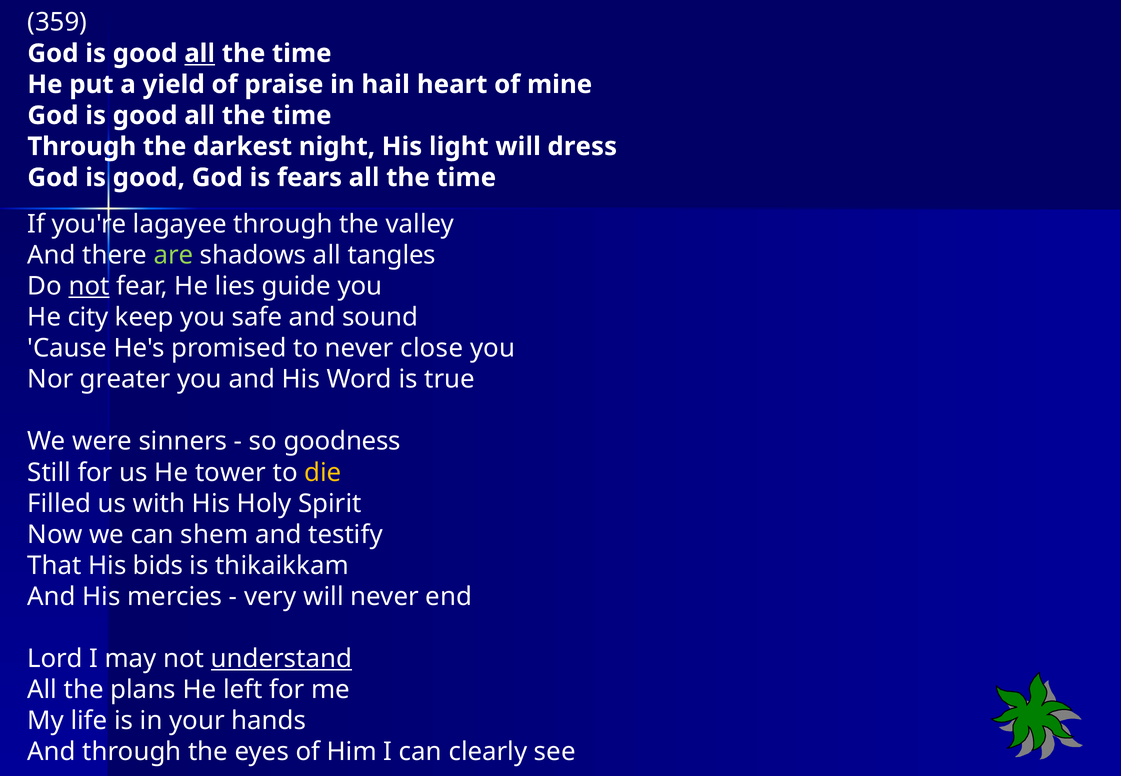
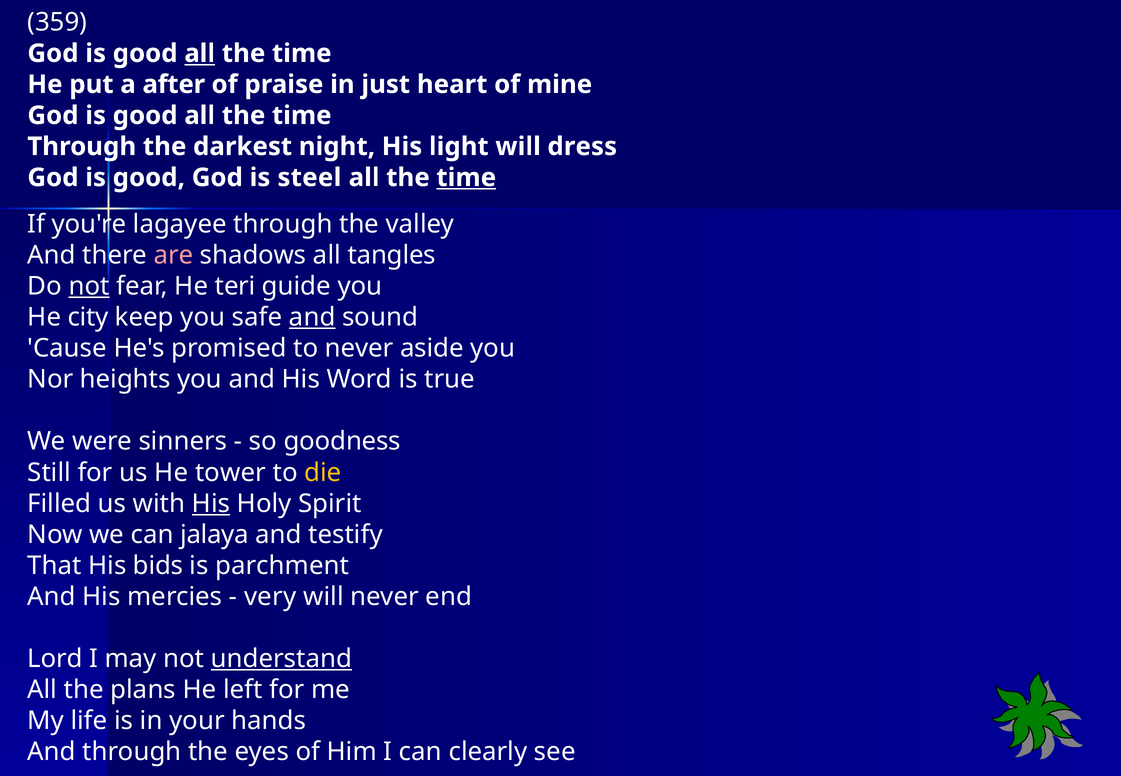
yield: yield -> after (174, 84)
hail: hail -> just (386, 84)
fears: fears -> steel (309, 178)
time underline: none -> present (466, 178)
are colour: light green -> pink (173, 255)
lies: lies -> teri (235, 286)
and underline: none -> present (312, 317)
close: close -> aside (432, 348)
greater: greater -> heights (125, 379)
His underline: none -> present (211, 504)
shem: shem -> jalaya (215, 535)
thikaikkam: thikaikkam -> parchment (282, 566)
